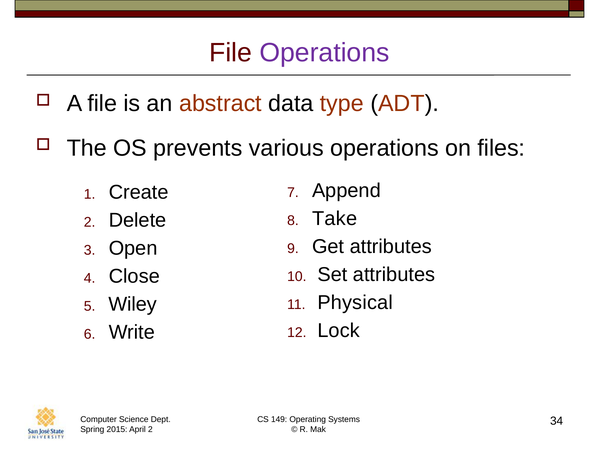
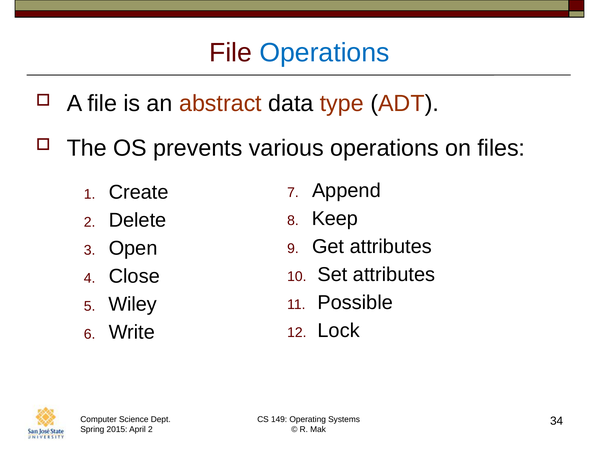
Operations colour: purple -> blue (324, 53)
Take: Take -> Keep (335, 218)
Physical: Physical -> Possible (355, 302)
